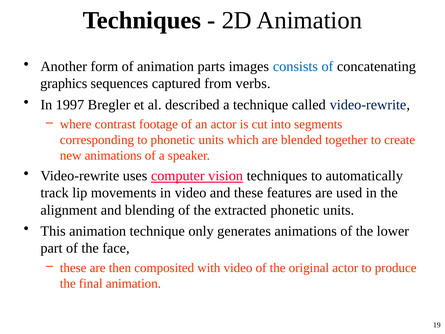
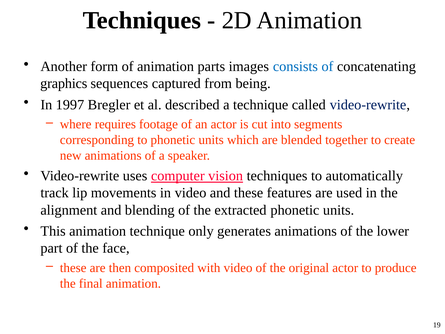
verbs: verbs -> being (253, 84)
contrast: contrast -> requires (115, 124)
